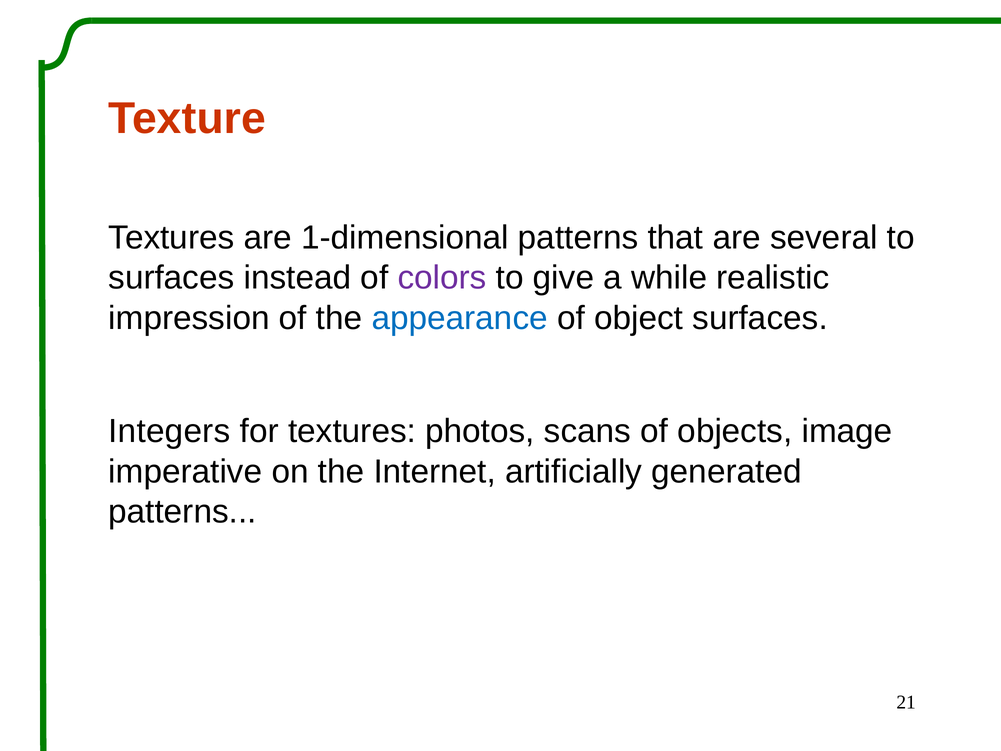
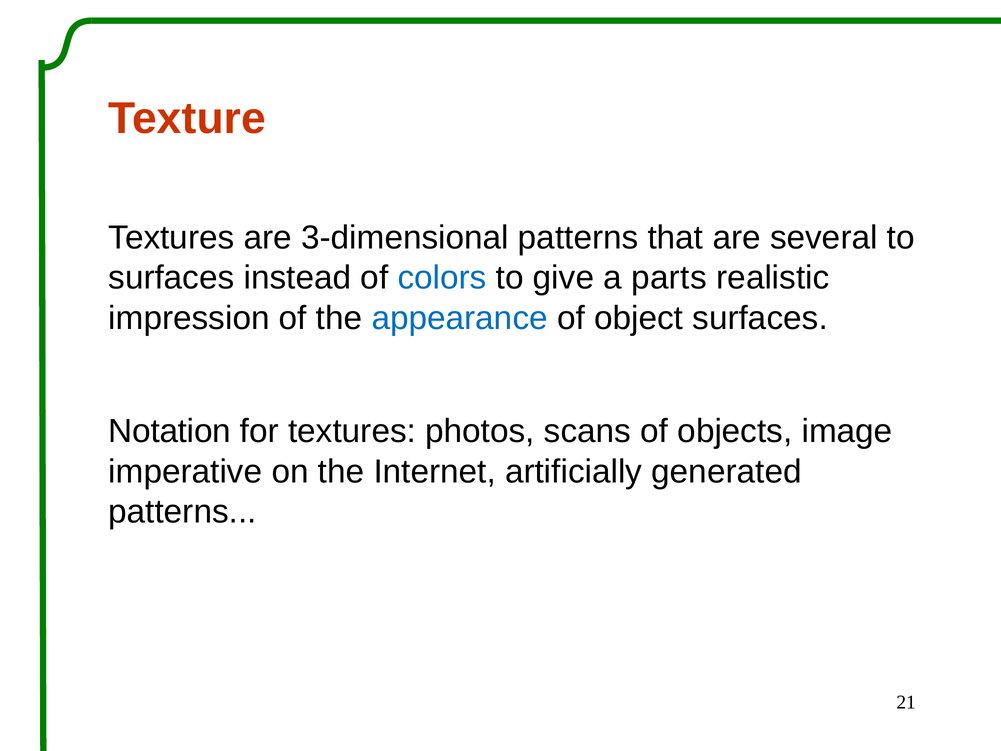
1-dimensional: 1-dimensional -> 3-dimensional (405, 238)
colors colour: purple -> blue (442, 278)
while: while -> parts (669, 278)
Integers: Integers -> Notation (170, 431)
